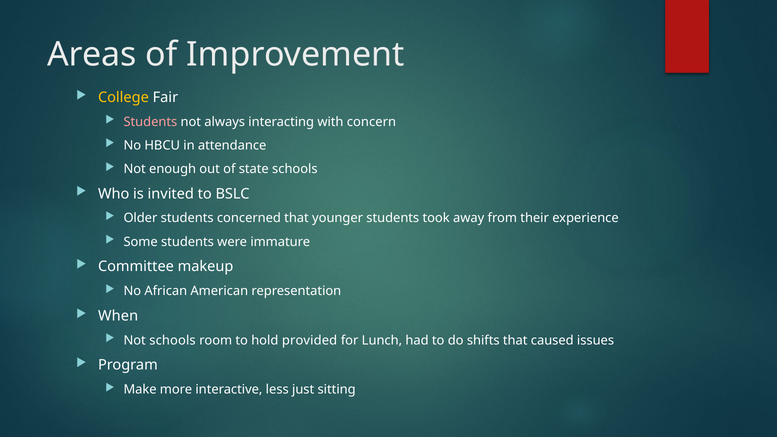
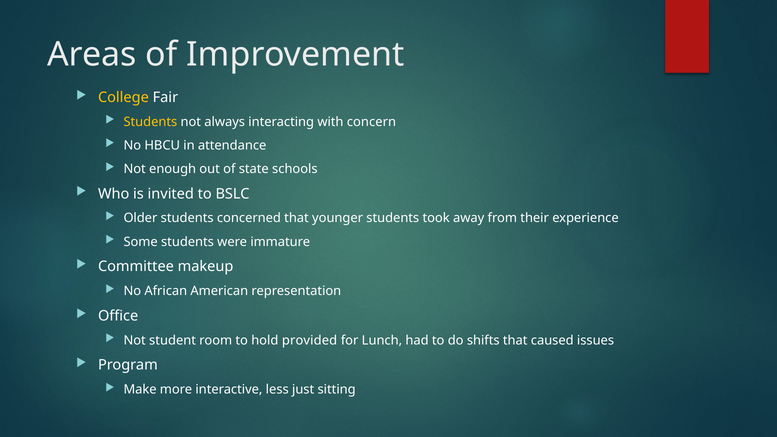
Students colour: pink -> yellow (150, 122)
When: When -> Office (118, 316)
Not schools: schools -> student (173, 340)
